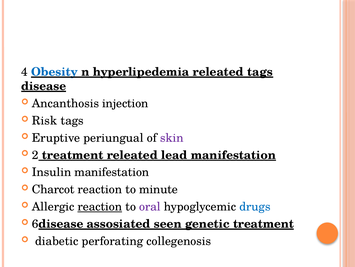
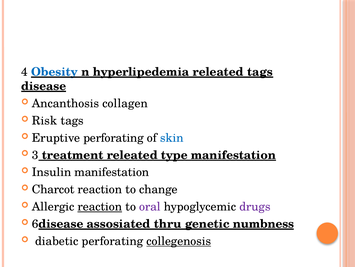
injection: injection -> collagen (125, 103)
Eruptive periungual: periungual -> perforating (114, 137)
skin colour: purple -> blue (172, 137)
2: 2 -> 3 (35, 155)
lead: lead -> type (174, 155)
minute: minute -> change (158, 189)
drugs colour: blue -> purple (255, 206)
seen: seen -> thru (168, 223)
genetic treatment: treatment -> numbness (263, 223)
collegenosis underline: none -> present (179, 240)
